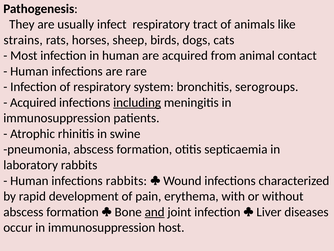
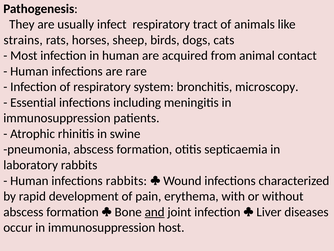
serogroups: serogroups -> microscopy (267, 87)
Acquired: Acquired -> Essential (33, 102)
including underline: present -> none (137, 102)
